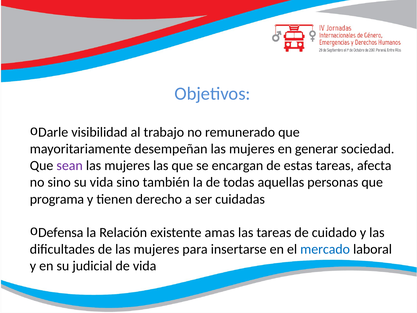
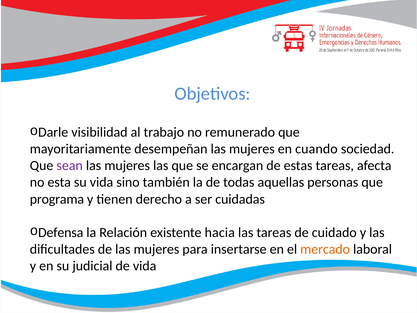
generar: generar -> cuando (316, 149)
no sino: sino -> esta (59, 182)
amas: amas -> hacia (220, 232)
mercado colour: blue -> orange (325, 249)
